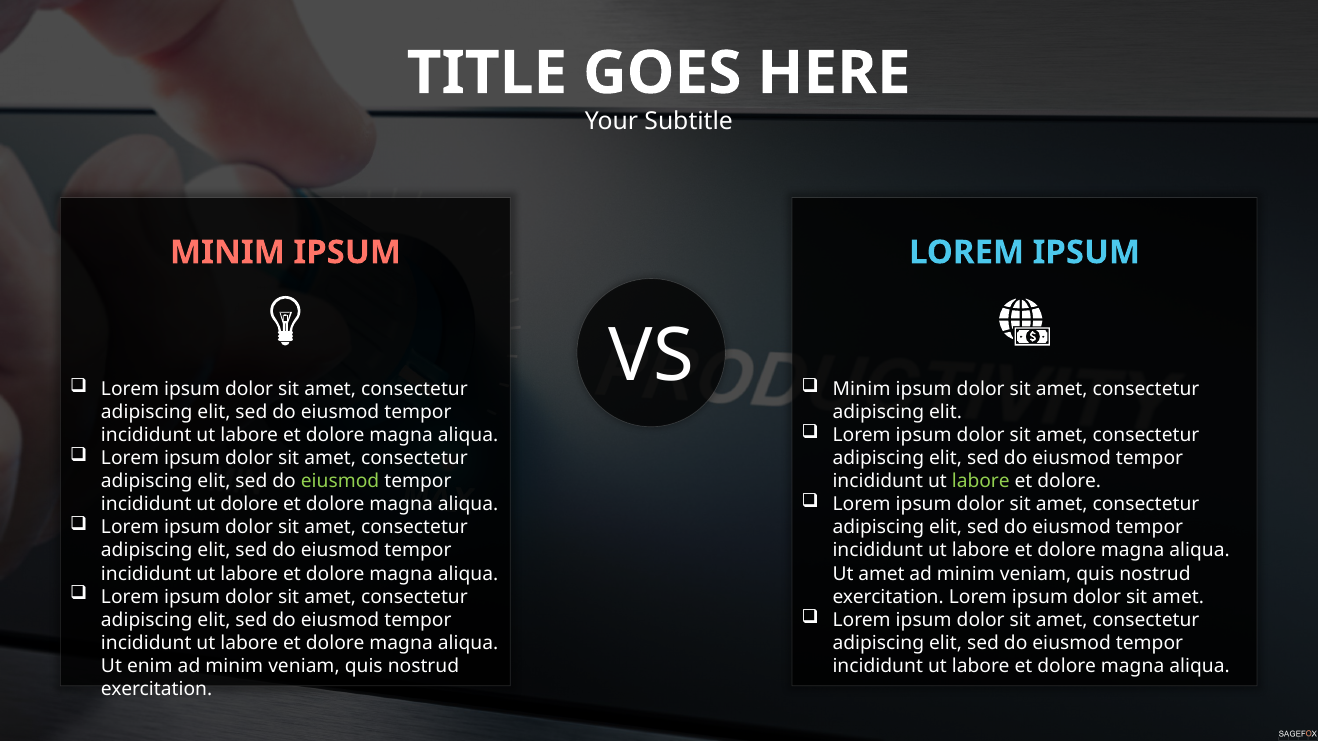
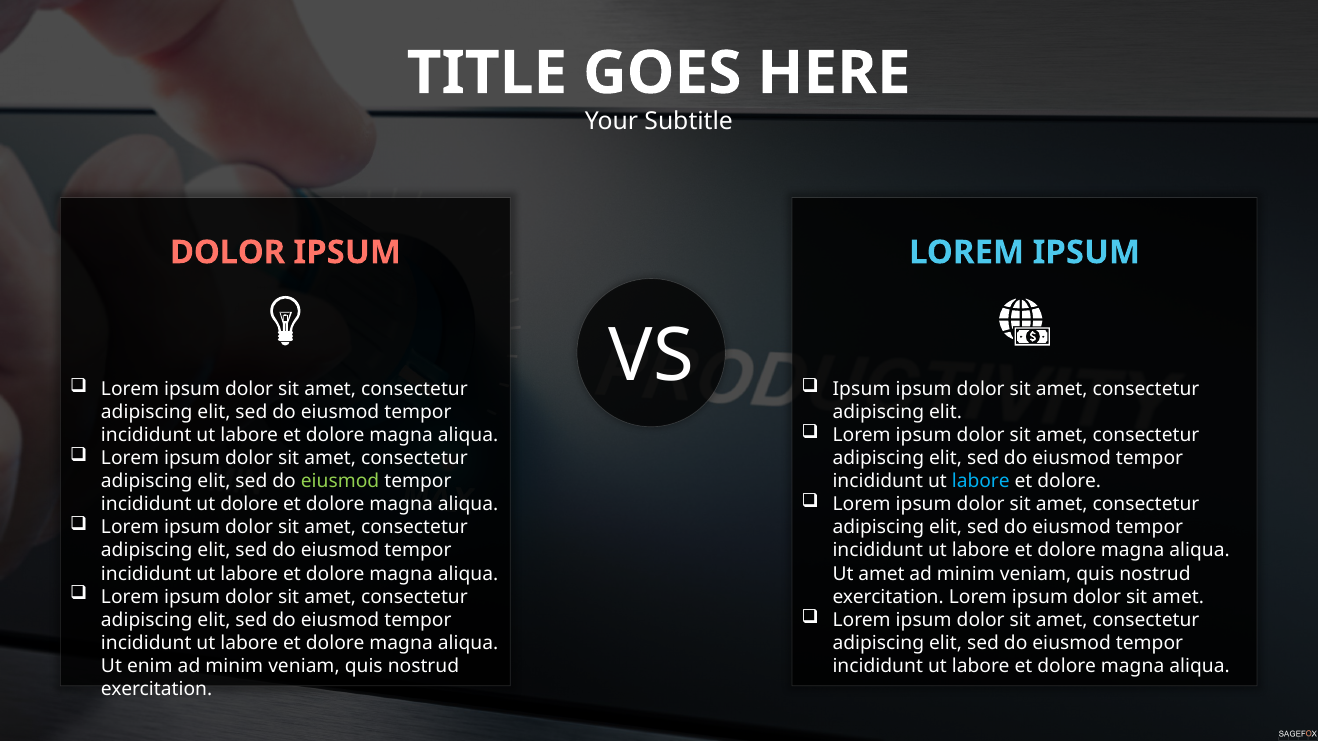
MINIM: MINIM -> DOLOR (228, 253)
Minim: Minim -> Ipsum (862, 389)
labore colour: light green -> light blue (981, 482)
